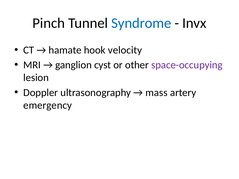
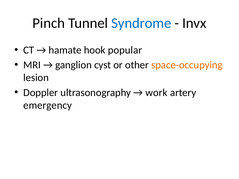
velocity: velocity -> popular (125, 50)
space-occupying colour: purple -> orange (187, 65)
mass: mass -> work (156, 93)
